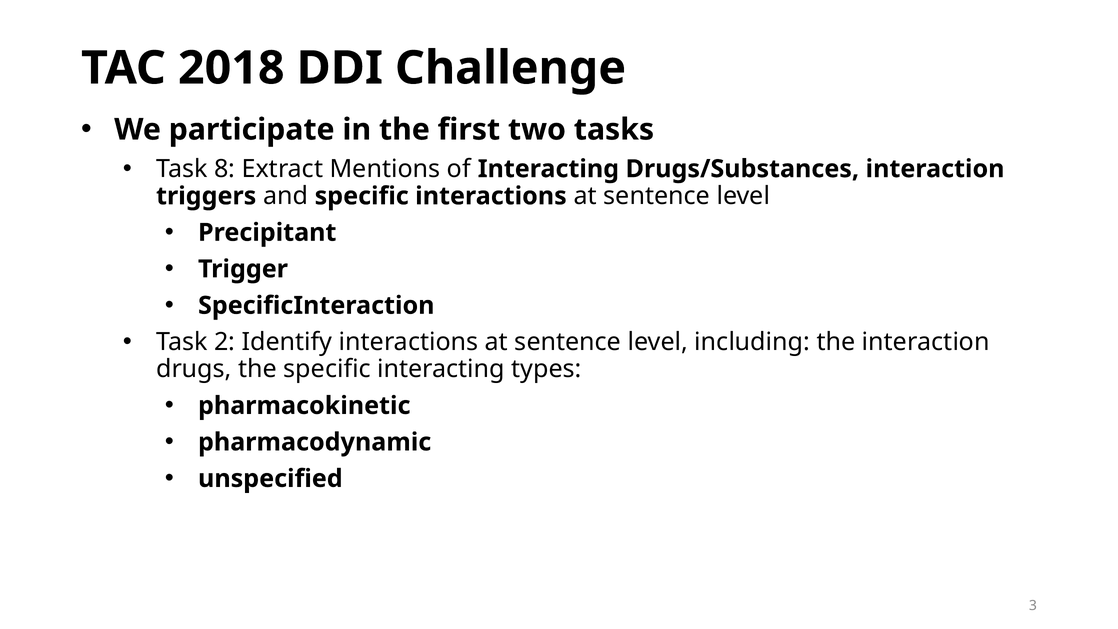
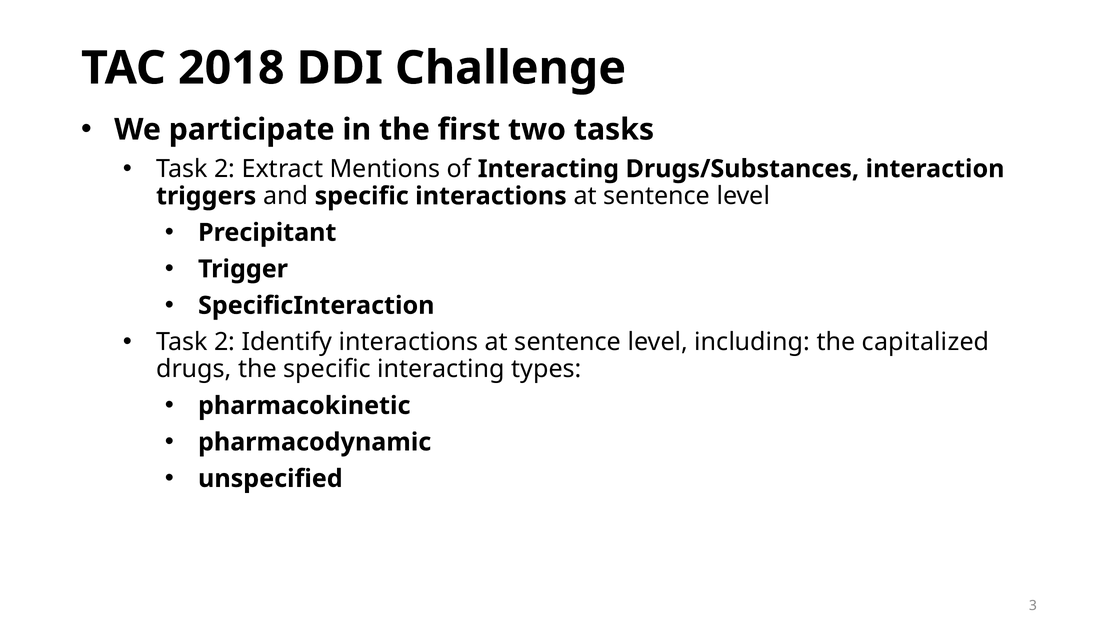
8: 8 -> 2 (225, 169)
the interaction: interaction -> capitalized (926, 342)
